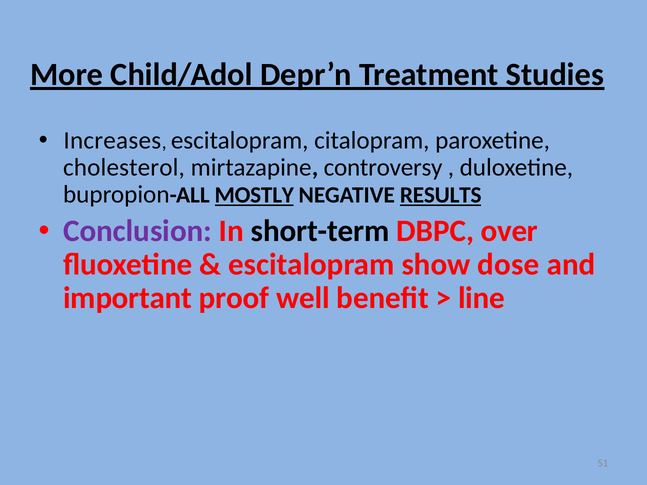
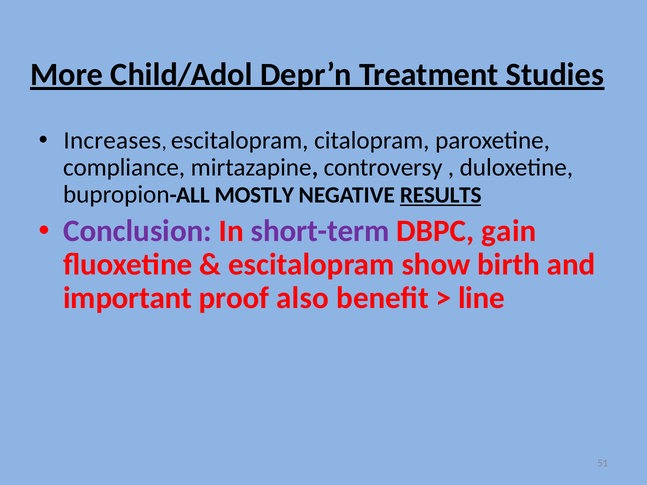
cholesterol: cholesterol -> compliance (124, 167)
MOSTLY underline: present -> none (254, 195)
short-term colour: black -> purple (320, 231)
over: over -> gain (509, 231)
dose: dose -> birth (509, 265)
well: well -> also (303, 298)
